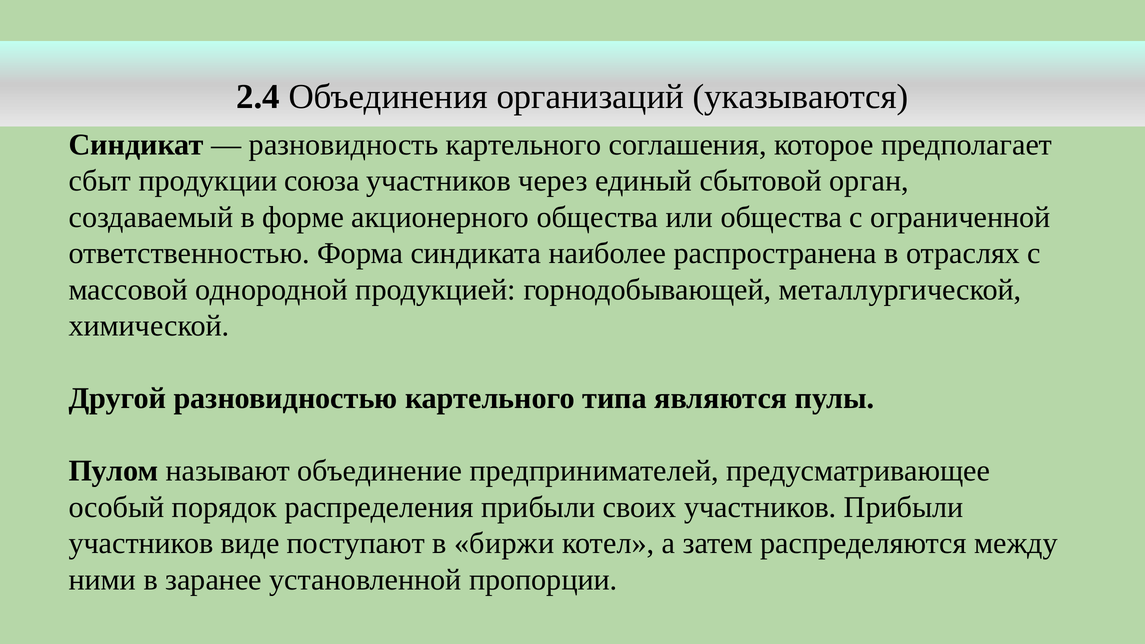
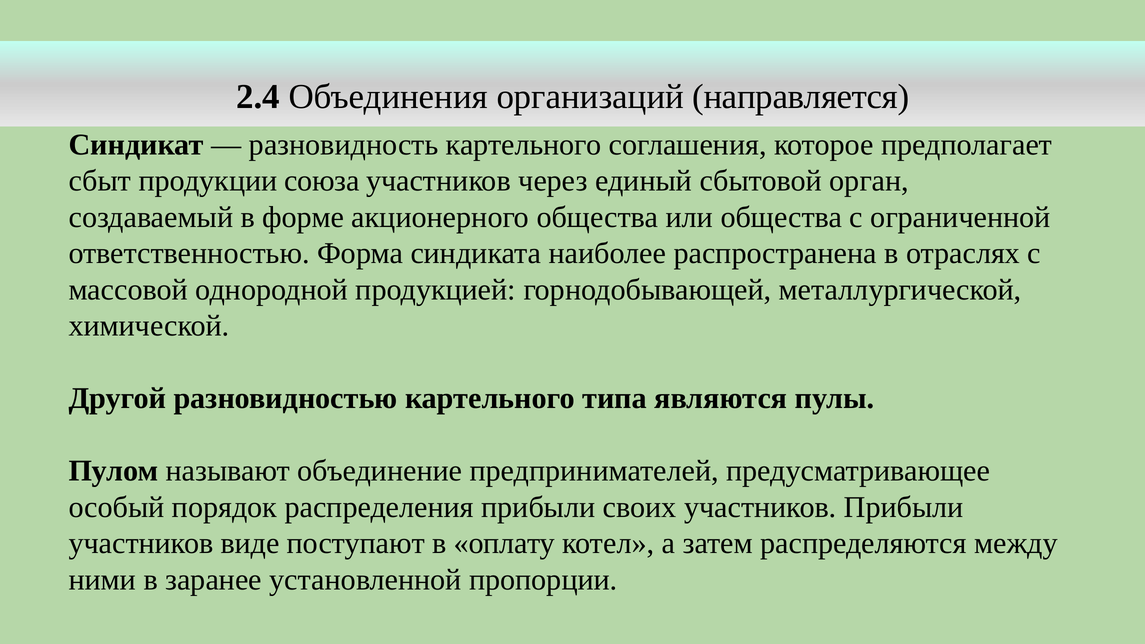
указываются: указываются -> направляется (801, 97)
биржи: биржи -> оплату (504, 543)
